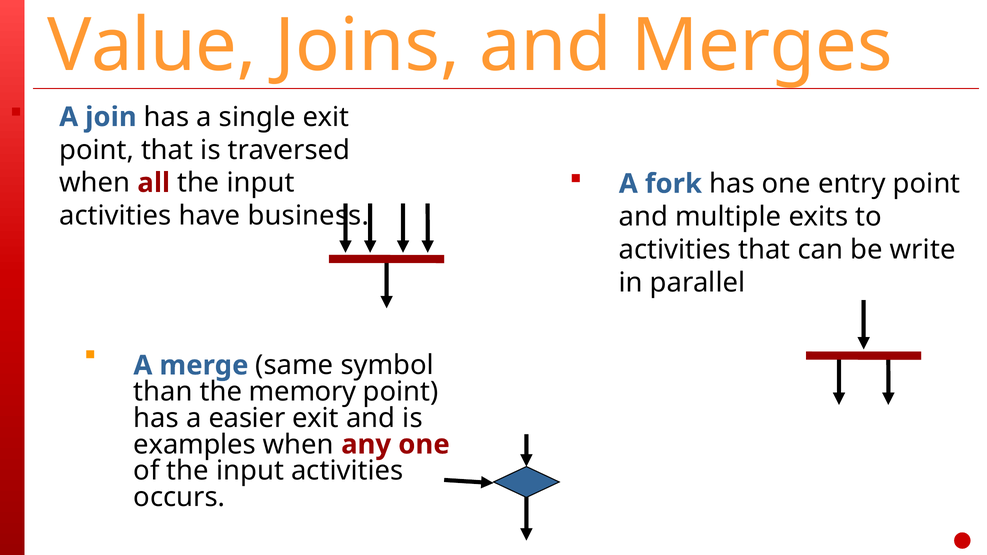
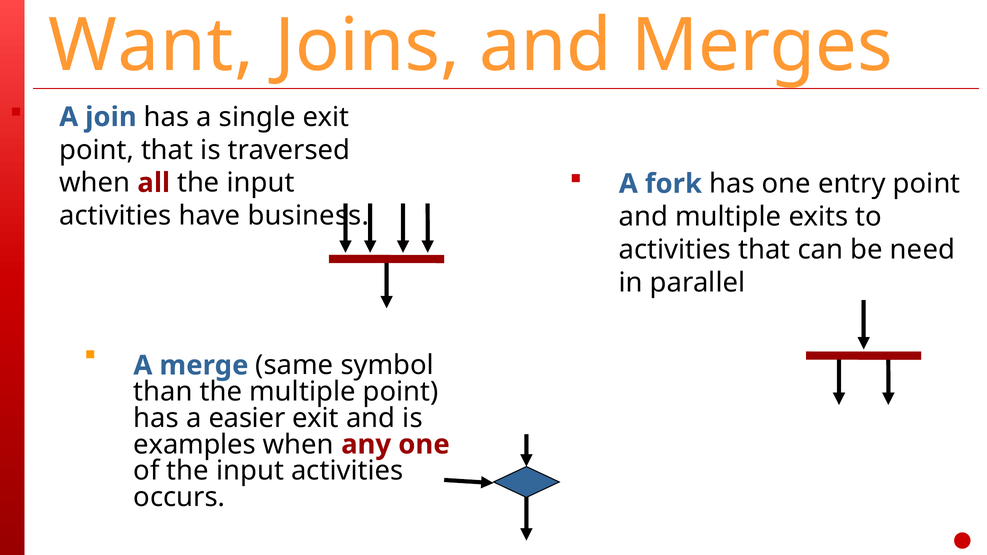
Value: Value -> Want (151, 46)
write: write -> need (923, 250)
the memory: memory -> multiple (302, 392)
